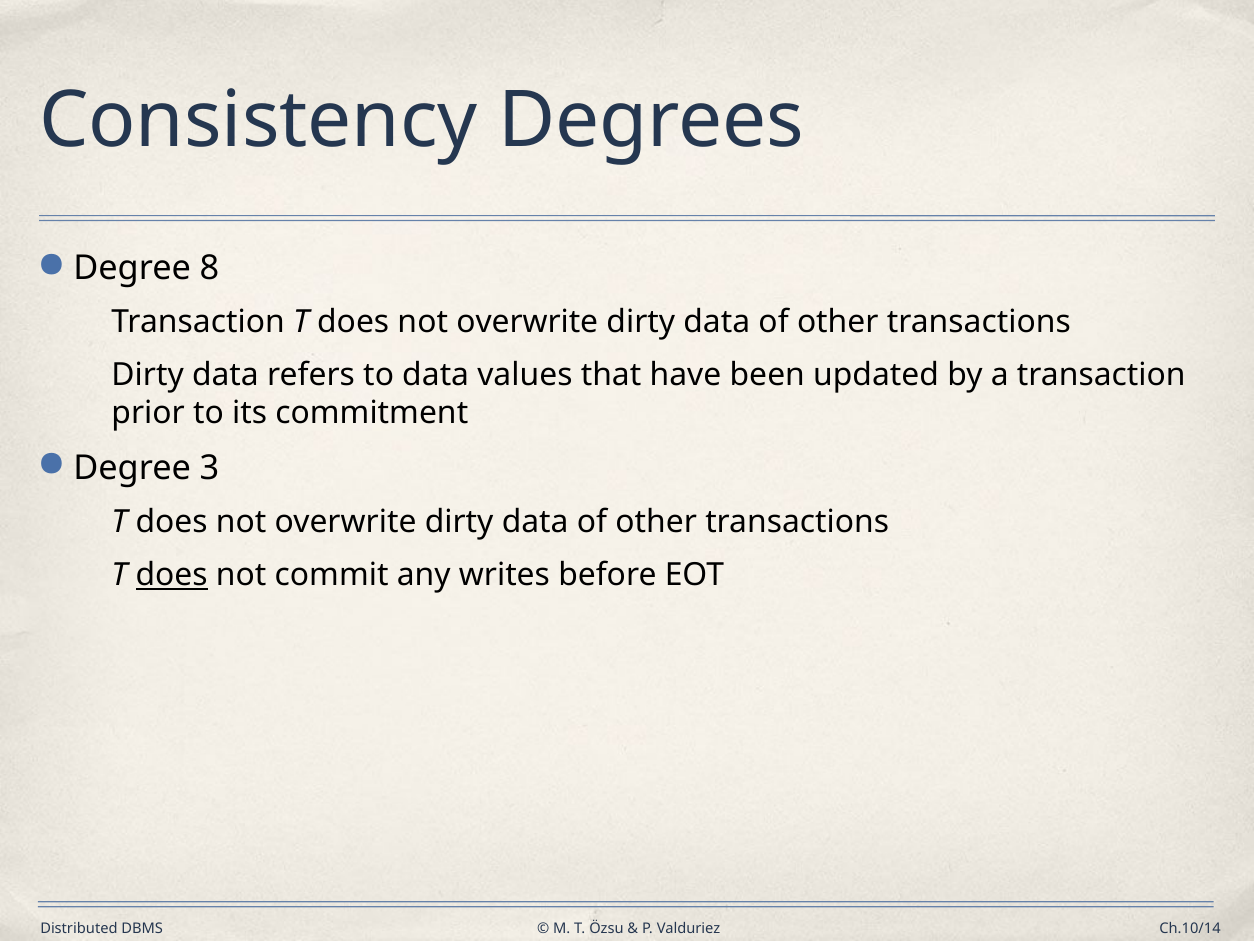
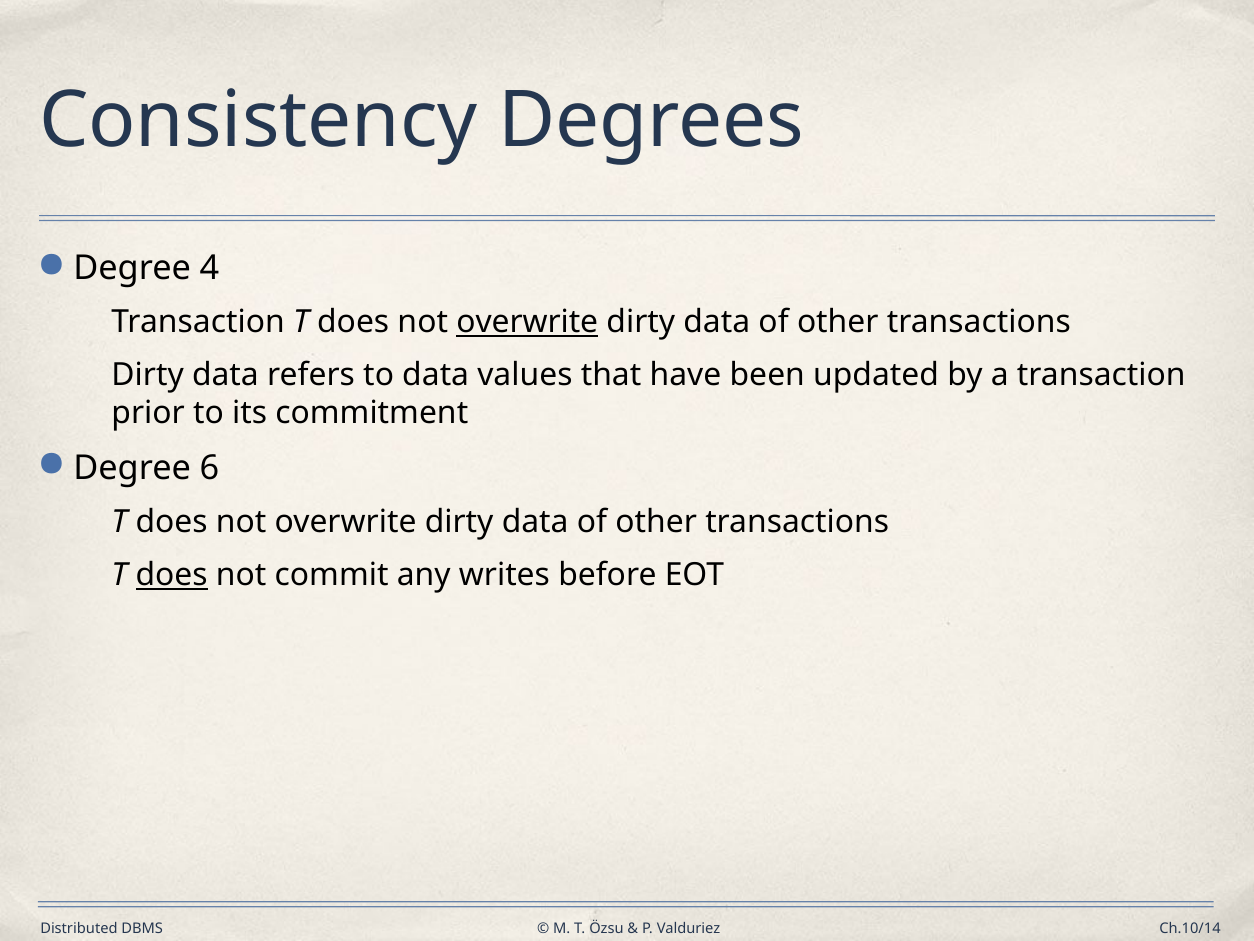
8: 8 -> 4 (210, 268)
overwrite underline: none -> present (527, 322)
3: 3 -> 6 (210, 468)
